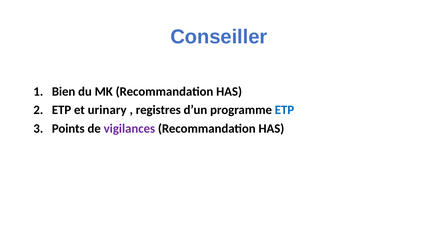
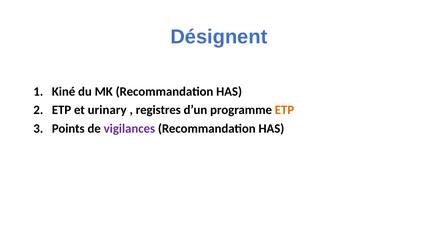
Conseiller: Conseiller -> Désignent (219, 37)
Bien: Bien -> Kiné (64, 91)
ETP colour: blue -> orange (284, 110)
